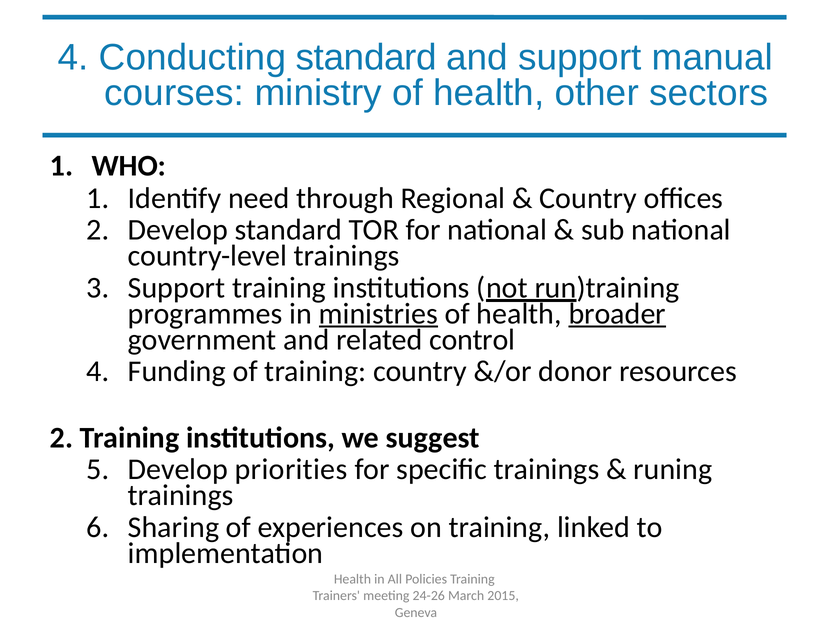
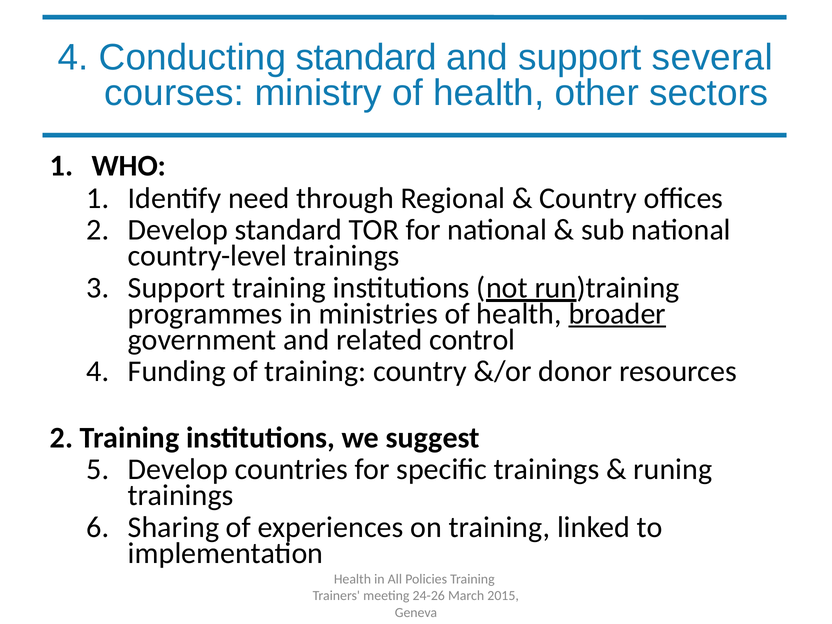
manual: manual -> several (712, 58)
ministries underline: present -> none (378, 314)
priorities: priorities -> countries (291, 470)
